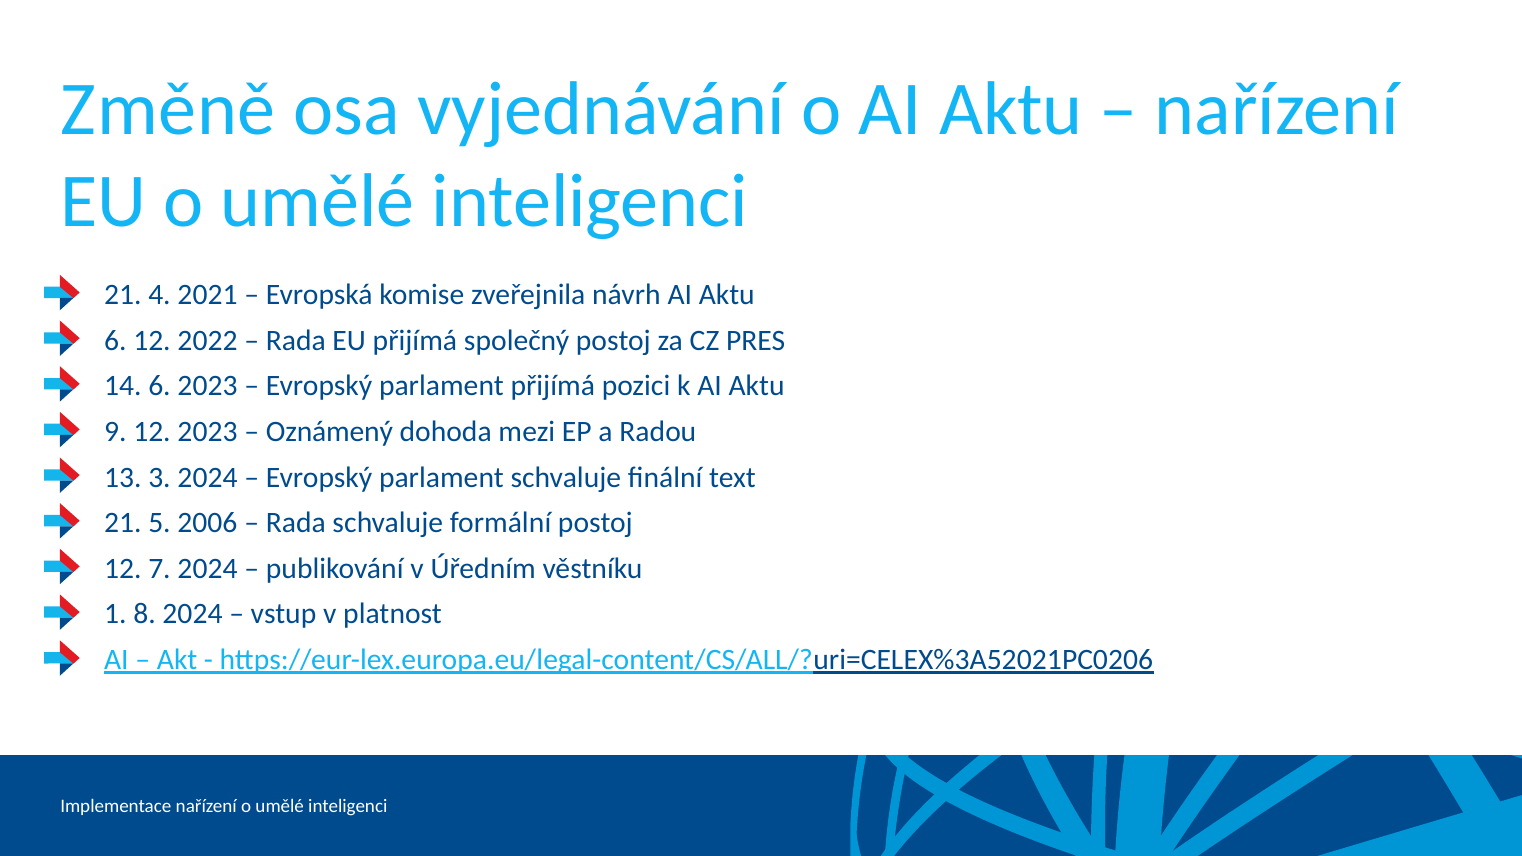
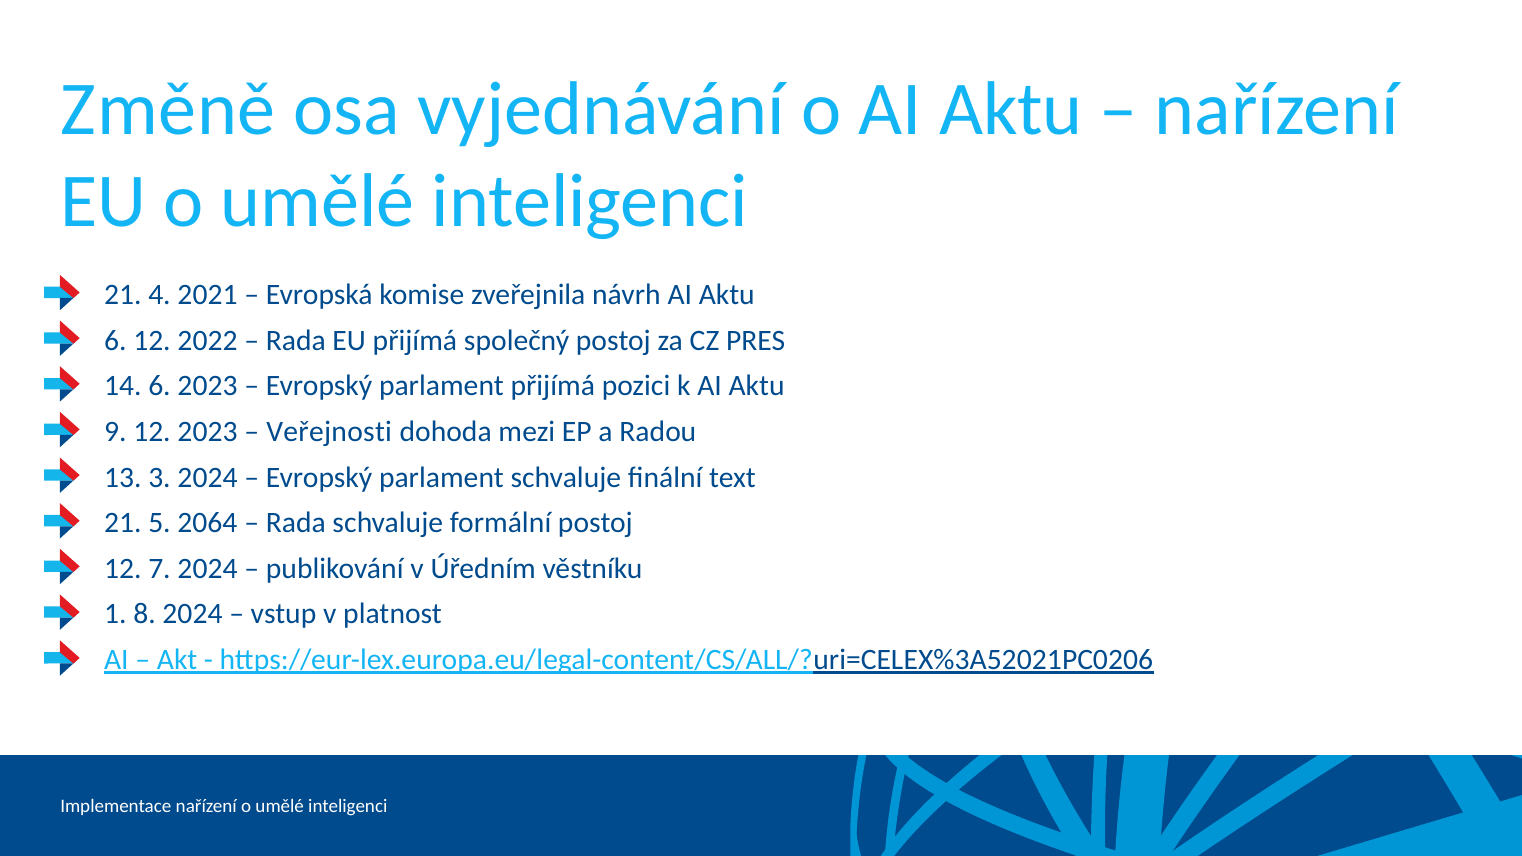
Oznámený: Oznámený -> Veřejnosti (329, 432)
2006: 2006 -> 2064 (207, 523)
